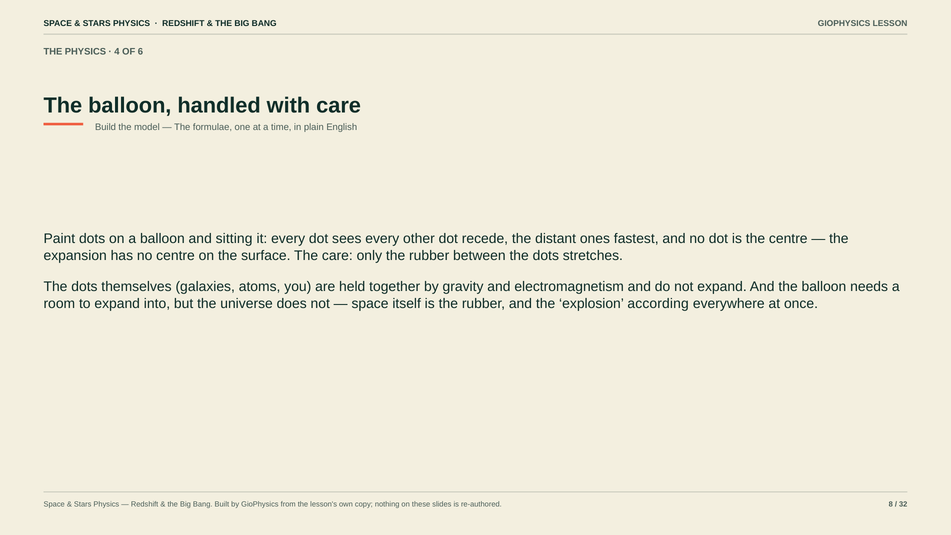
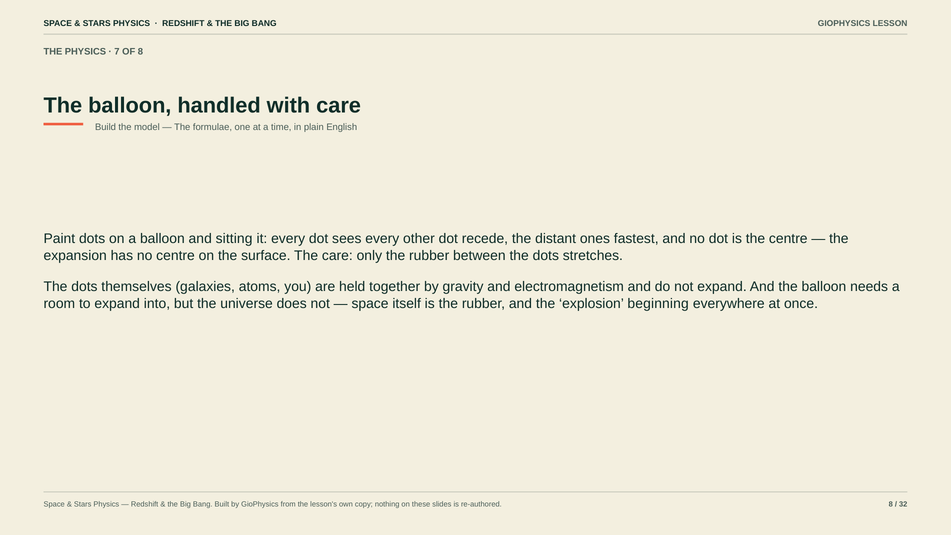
4: 4 -> 7 (117, 52)
OF 6: 6 -> 8 (140, 52)
according: according -> beginning (658, 303)
